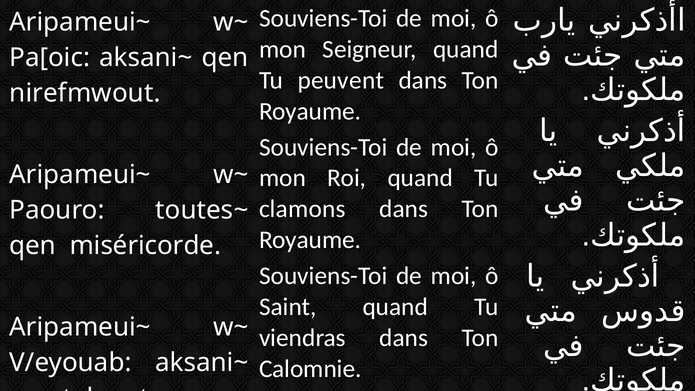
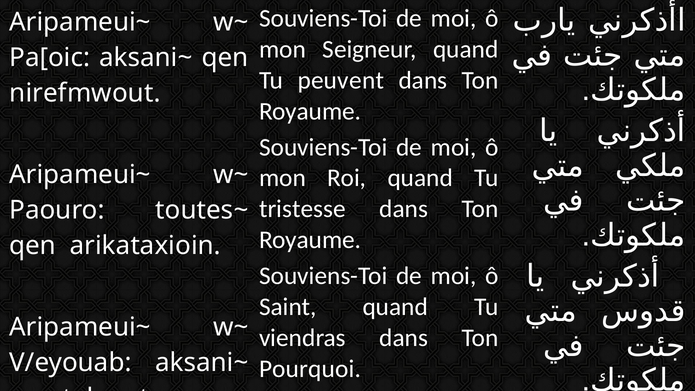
clamons: clamons -> tristesse (302, 209)
miséricorde: miséricorde -> arikataxioin (145, 246)
Calomnie: Calomnie -> Pourquoi (310, 369)
